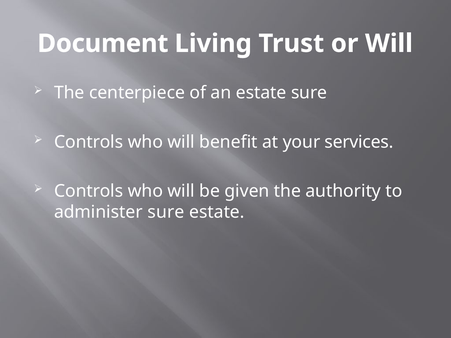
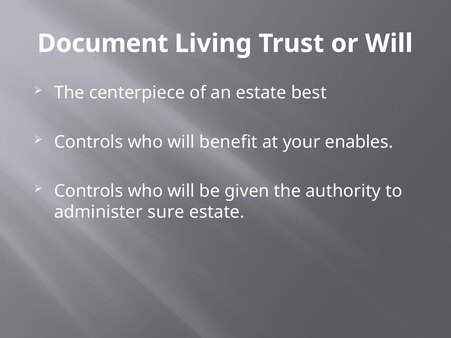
estate sure: sure -> best (309, 93)
services: services -> enables (359, 142)
